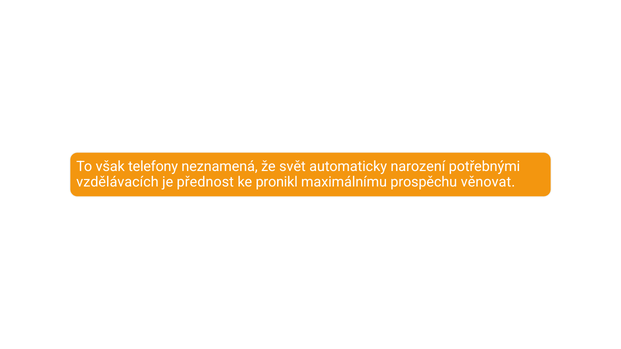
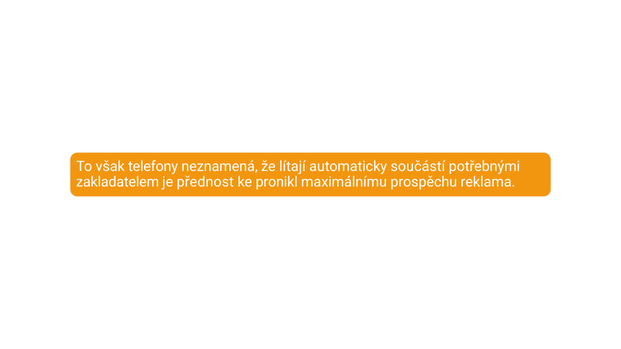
svět: svět -> lítají (292, 167)
narození: narození -> součástí (418, 167)
vzdělávacích: vzdělávacích -> zakladatelem (118, 182)
věnovat: věnovat -> reklama (488, 182)
